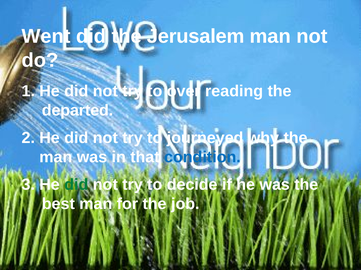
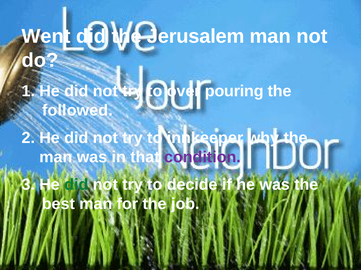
reading: reading -> pouring (234, 91)
departed: departed -> followed (77, 111)
journeyed: journeyed -> innkeeper (205, 138)
condition colour: blue -> purple (203, 158)
